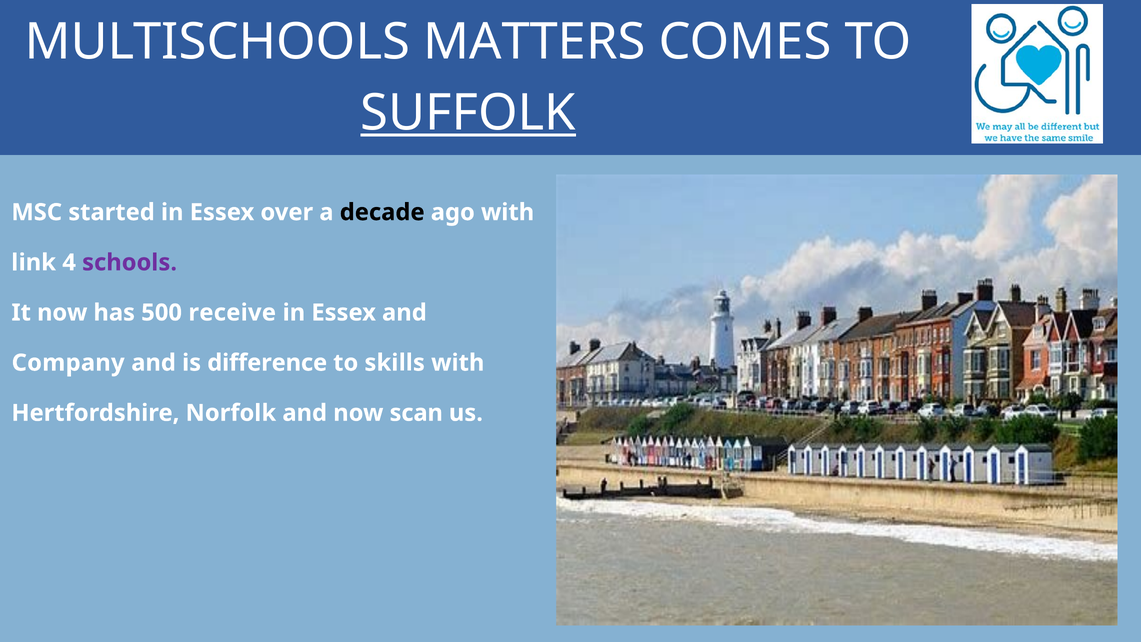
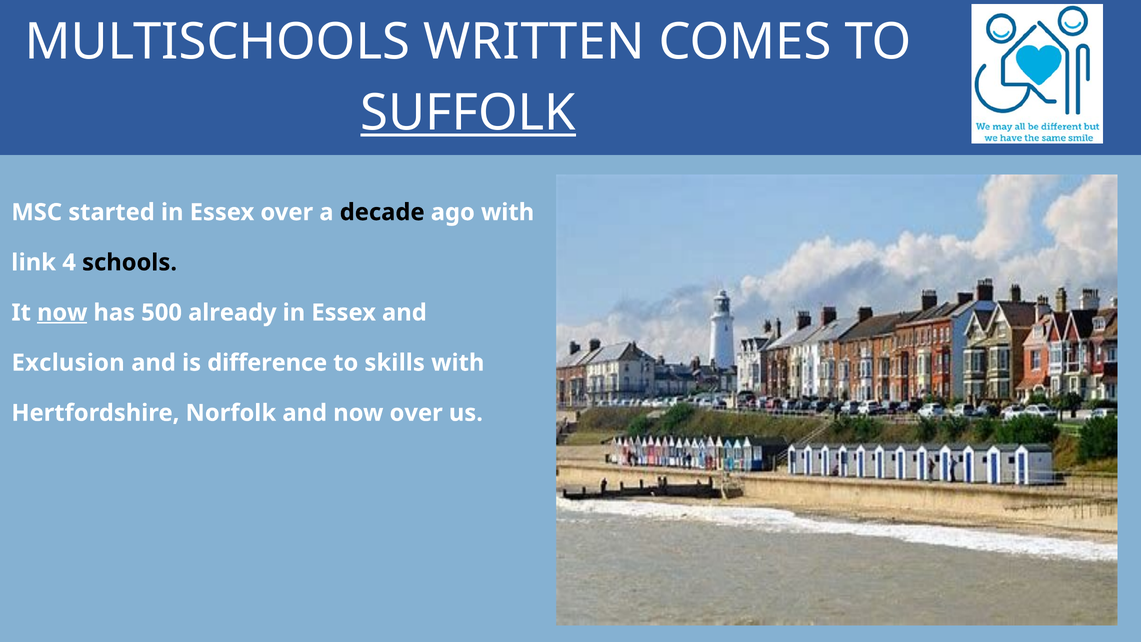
MATTERS: MATTERS -> WRITTEN (534, 42)
schools colour: purple -> black (130, 262)
now underline: none -> present (62, 313)
receive: receive -> already (232, 313)
Company: Company -> Exclusion (68, 363)
now scan: scan -> over (416, 413)
